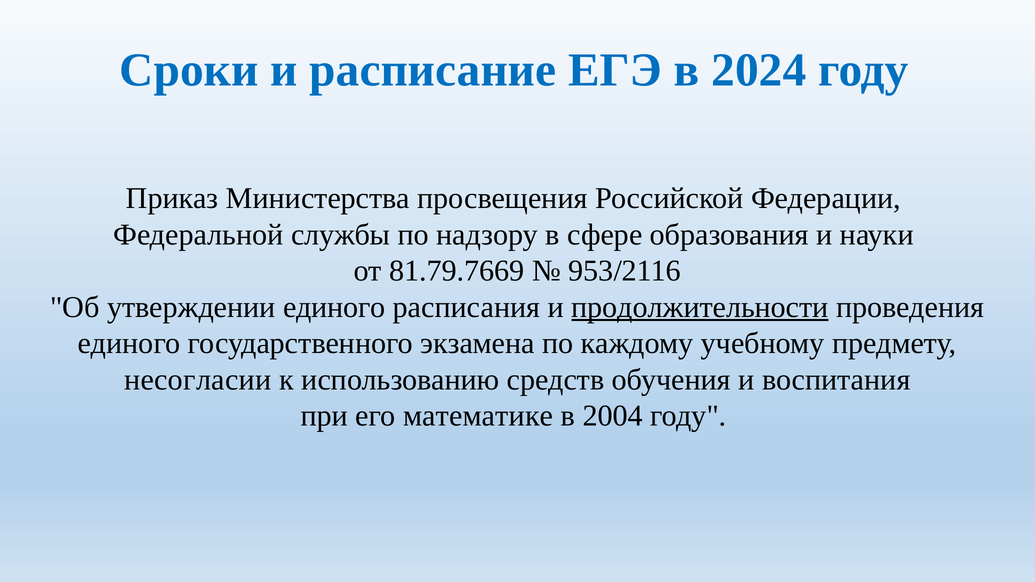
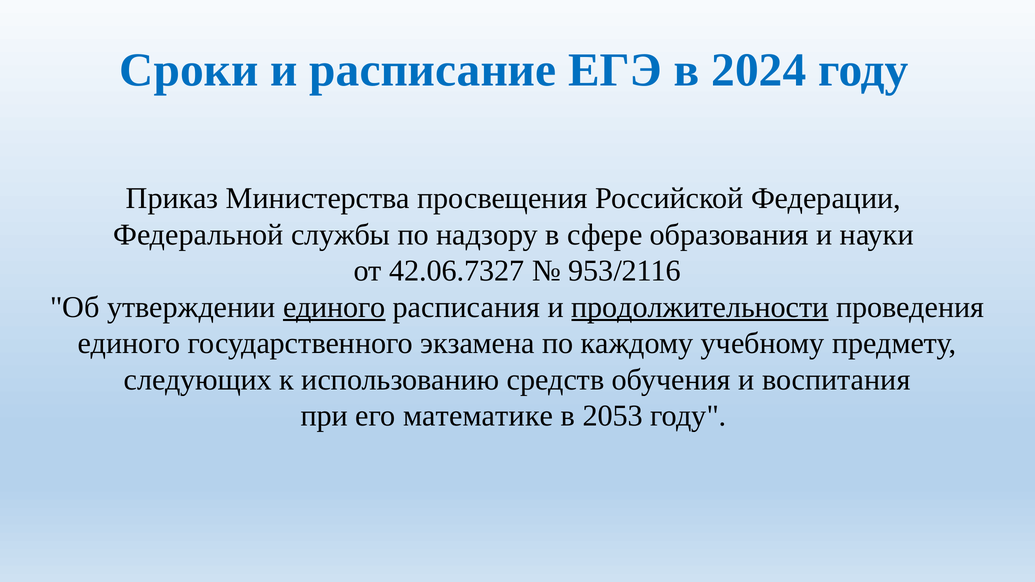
81.79.7669: 81.79.7669 -> 42.06.7327 (457, 271)
единого underline: none -> present (334, 307)
несогласии: несогласии -> следующих (198, 380)
2004: 2004 -> 2053 (613, 416)
